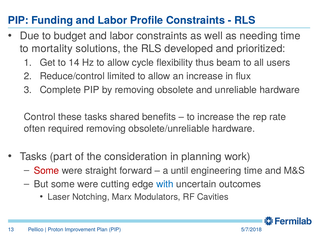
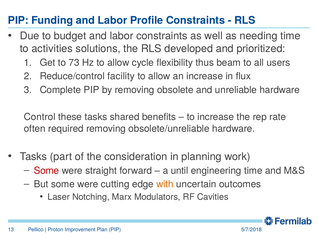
mortality: mortality -> activities (52, 49)
14: 14 -> 73 (74, 63)
limited: limited -> facility (121, 76)
with colour: blue -> orange (165, 185)
